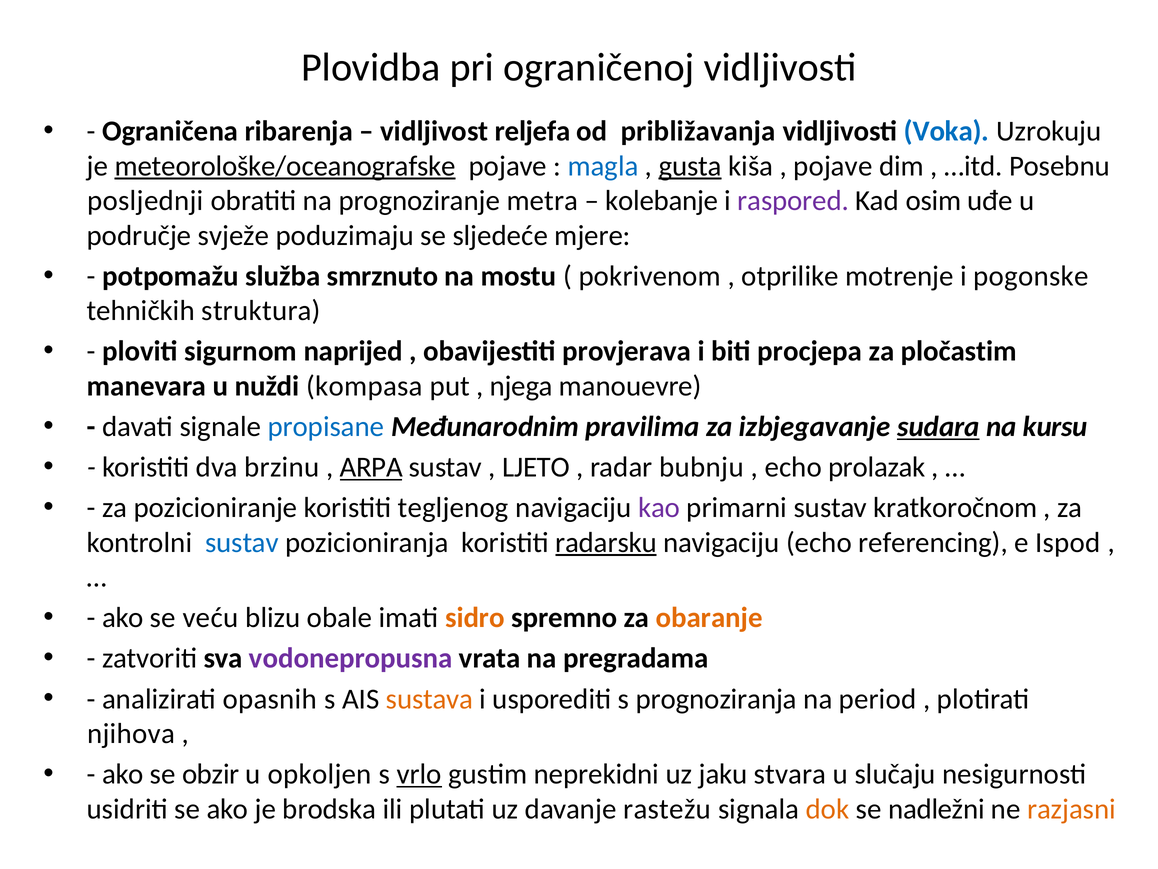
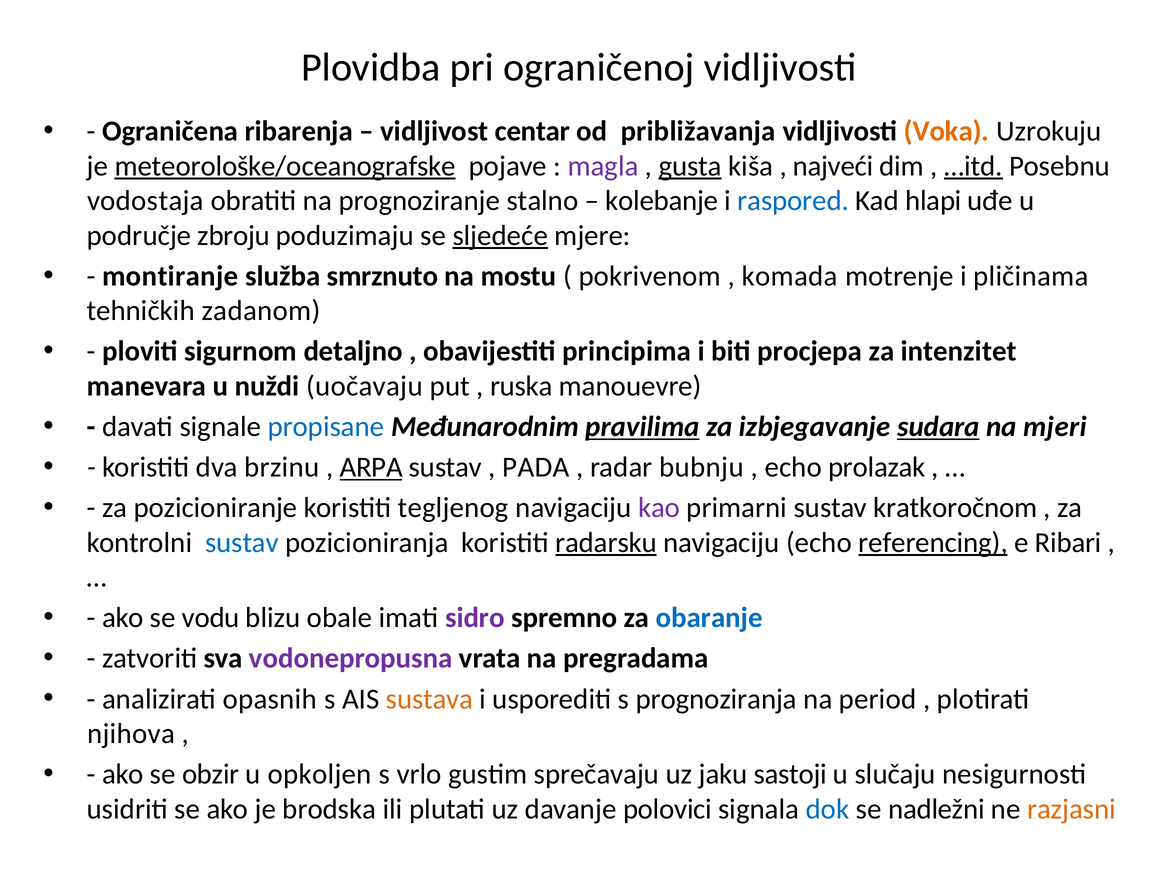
reljefa: reljefa -> centar (533, 131)
Voka colour: blue -> orange (946, 131)
magla colour: blue -> purple (603, 166)
pojave: pojave -> najveći (833, 166)
…itd underline: none -> present (973, 166)
posljednji: posljednji -> vodostaja (145, 201)
metra: metra -> stalno (542, 201)
raspored colour: purple -> blue (793, 201)
osim: osim -> hlapi (933, 201)
svježe: svježe -> zbroju (234, 235)
sljedeće underline: none -> present (500, 235)
potpomažu: potpomažu -> montiranje (170, 276)
otprilike: otprilike -> komada (790, 276)
pogonske: pogonske -> pličinama (1031, 276)
struktura: struktura -> zadanom (261, 311)
naprijed: naprijed -> detaljno (353, 351)
provjerava: provjerava -> principima (627, 351)
pločastim: pločastim -> intenzitet (959, 351)
kompasa: kompasa -> uočavaju (365, 386)
njega: njega -> ruska (521, 386)
pravilima underline: none -> present (642, 426)
kursu: kursu -> mjeri (1055, 426)
LJETO: LJETO -> PADA (536, 467)
referencing underline: none -> present (933, 542)
Ispod: Ispod -> Ribari (1068, 542)
veću: veću -> vodu (211, 617)
sidro colour: orange -> purple (475, 617)
obaranje colour: orange -> blue (709, 617)
vrlo underline: present -> none (419, 774)
neprekidni: neprekidni -> sprečavaju (596, 774)
stvara: stvara -> sastoji (790, 774)
rastežu: rastežu -> polovici (667, 809)
dok colour: orange -> blue (828, 809)
